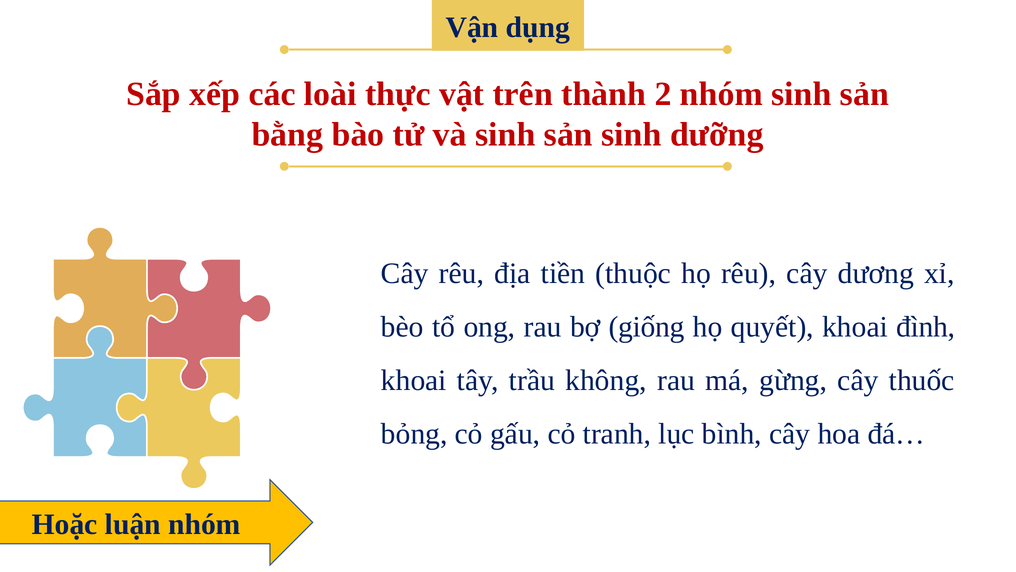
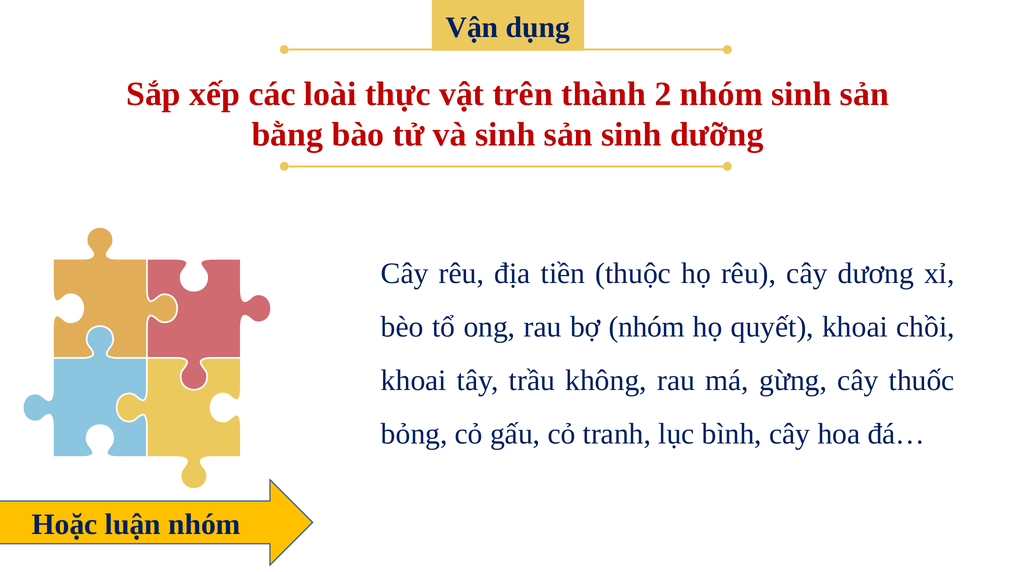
bợ giống: giống -> nhóm (647, 327)
đình: đình -> chồi (925, 327)
